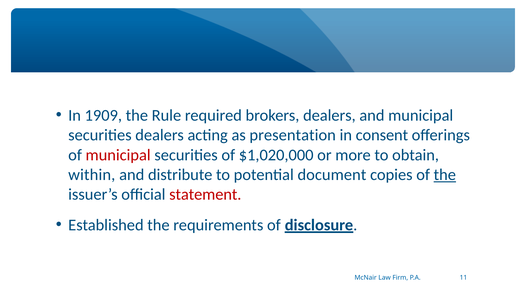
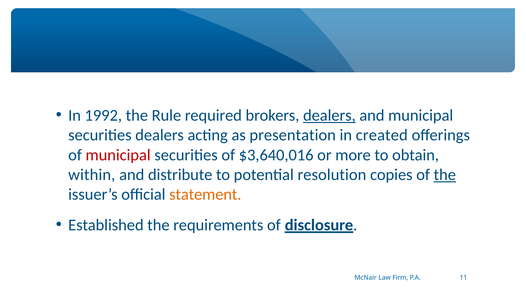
1909: 1909 -> 1992 (103, 115)
dealers underline: none -> present (329, 115)
consent: consent -> created (382, 135)
$1,020,000: $1,020,000 -> $3,640,016 (276, 155)
document: document -> resolution (332, 175)
statement colour: red -> orange (205, 194)
